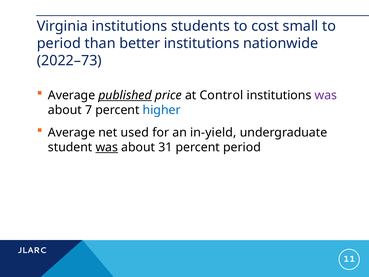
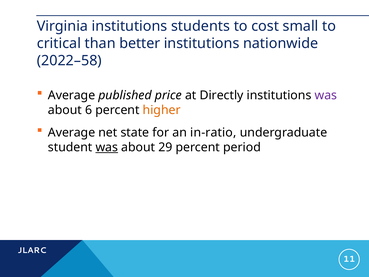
period: period -> critical (59, 43)
2022–73: 2022–73 -> 2022–58 (69, 61)
published underline: present -> none (125, 95)
Control: Control -> Directly (221, 95)
7: 7 -> 6 (89, 110)
higher colour: blue -> orange (162, 110)
used: used -> state (135, 132)
in-yield: in-yield -> in-ratio (213, 132)
31: 31 -> 29 (165, 147)
